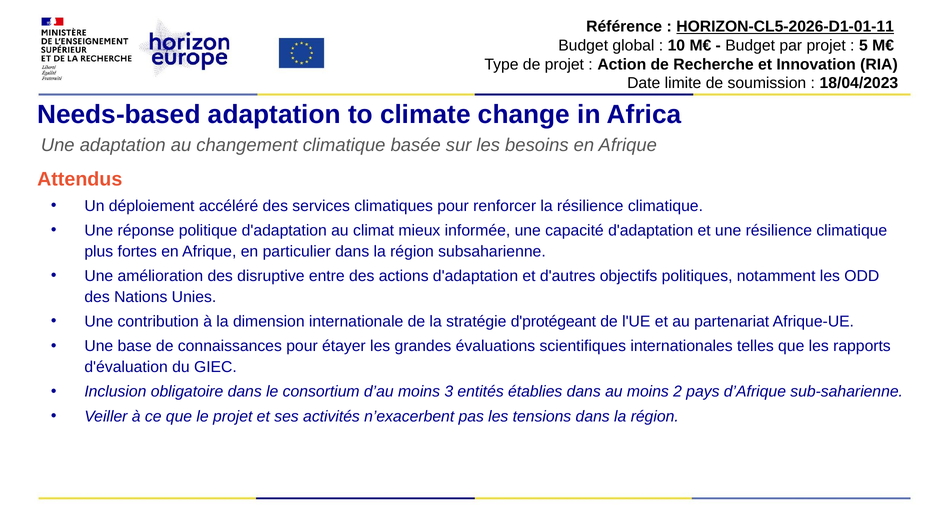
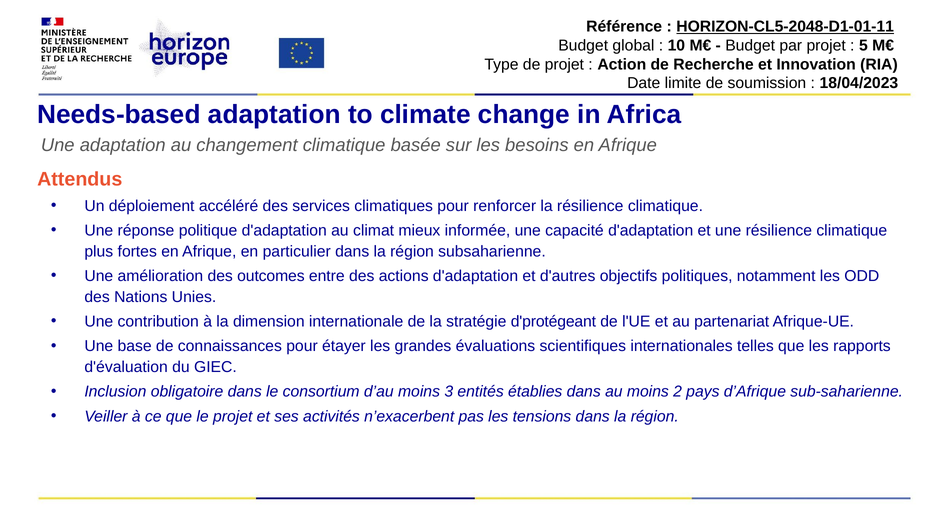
HORIZON-CL5-2026-D1-01-11: HORIZON-CL5-2026-D1-01-11 -> HORIZON-CL5-2048-D1-01-11 (785, 27)
disruptive: disruptive -> outcomes (271, 276)
